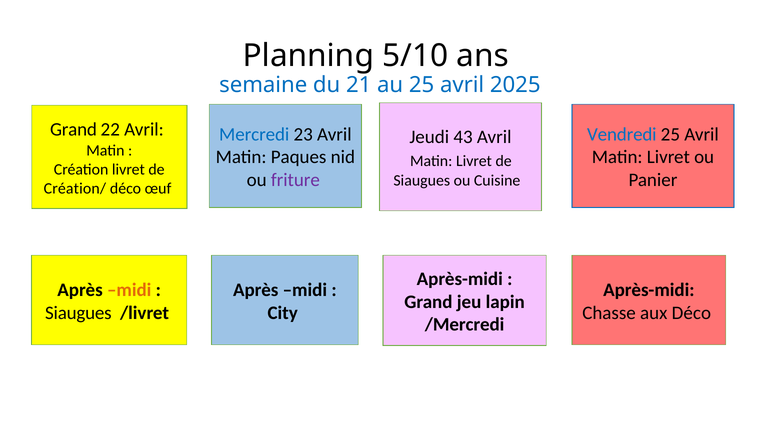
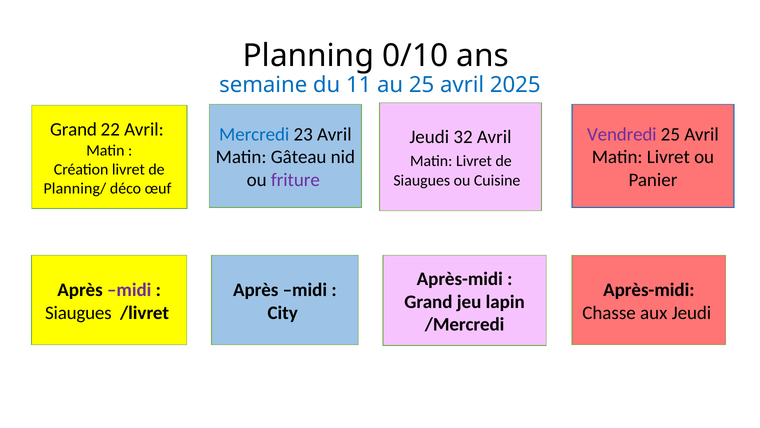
5/10: 5/10 -> 0/10 (415, 56)
21: 21 -> 11 (359, 85)
Vendredi colour: blue -> purple (622, 134)
43: 43 -> 32 (463, 137)
Paques: Paques -> Gâteau (299, 157)
Création/: Création/ -> Planning/ (75, 188)
midi colour: orange -> purple (129, 290)
aux Déco: Déco -> Jeudi (691, 312)
